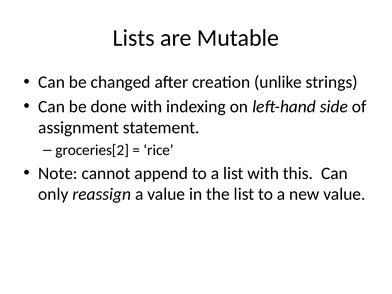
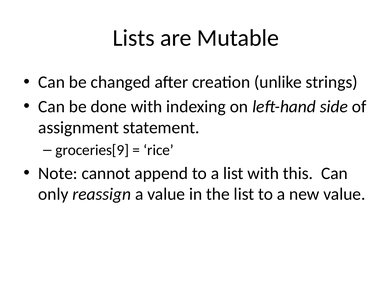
groceries[2: groceries[2 -> groceries[9 (92, 150)
